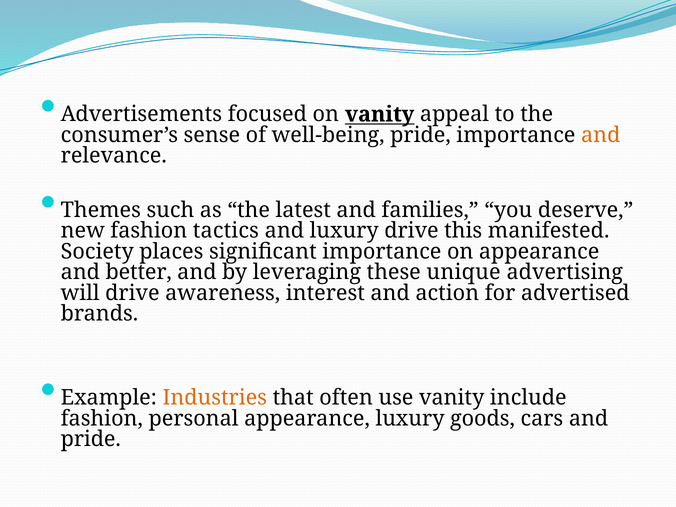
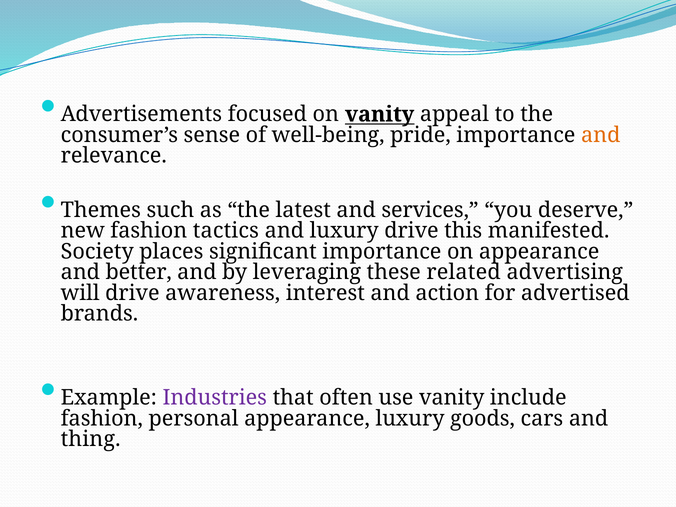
families: families -> services (430, 210)
unique: unique -> related (464, 272)
Industries colour: orange -> purple (215, 398)
pride: pride -> thing (91, 439)
